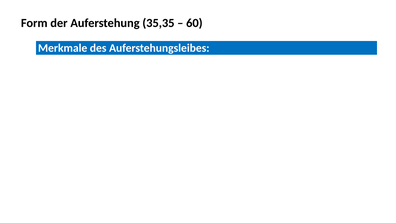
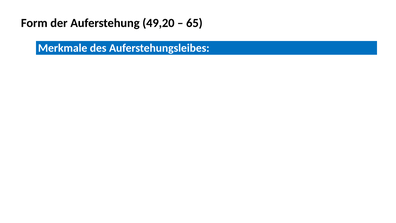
35,35: 35,35 -> 49,20 (158, 23)
60: 60 -> 65 (194, 23)
